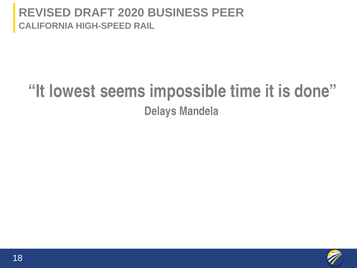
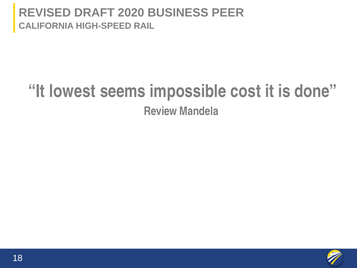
time: time -> cost (246, 91)
Delays: Delays -> Review (161, 111)
